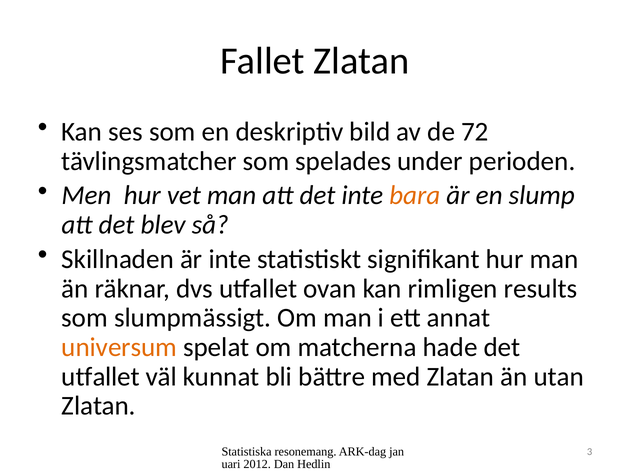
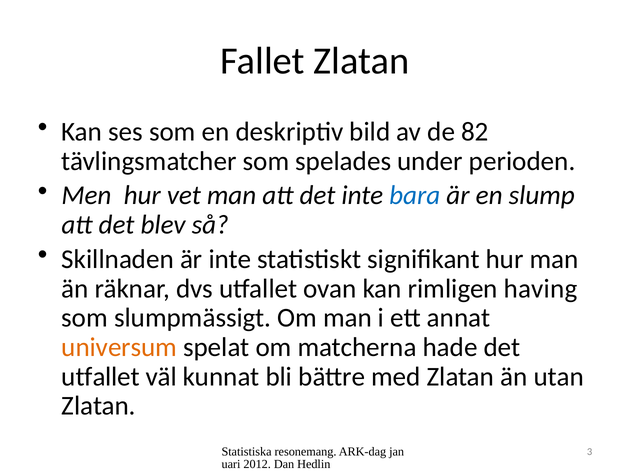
72: 72 -> 82 (475, 132)
bara colour: orange -> blue (415, 195)
results: results -> having (541, 288)
